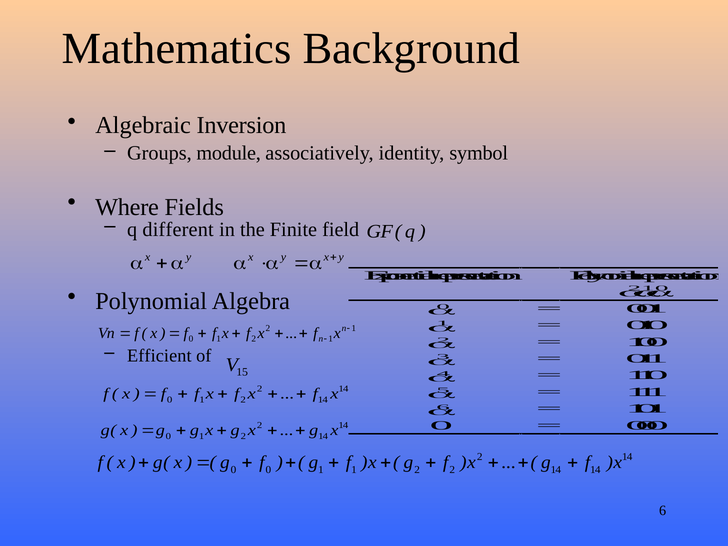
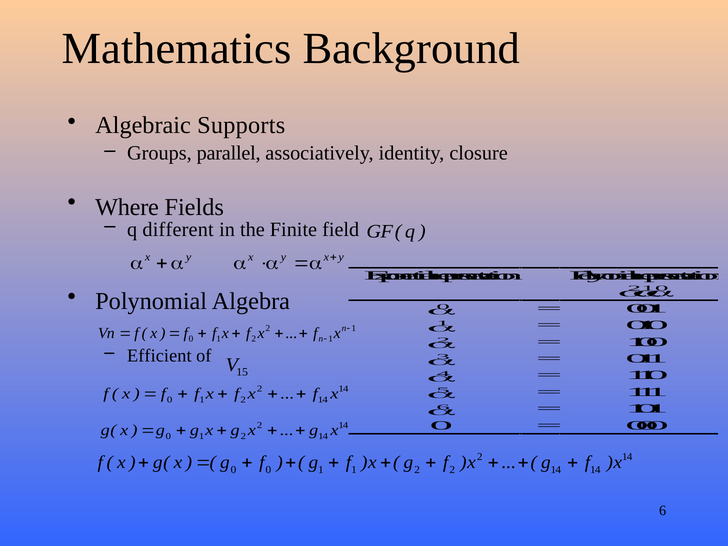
Inversion: Inversion -> Supports (241, 125)
module: module -> parallel (229, 153)
symbol: symbol -> closure (479, 153)
